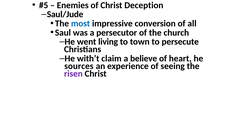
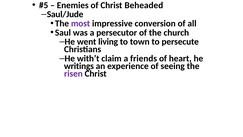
Deception: Deception -> Beheaded (144, 5)
most colour: blue -> purple (81, 23)
believe: believe -> friends (144, 58)
sources: sources -> writings (79, 66)
